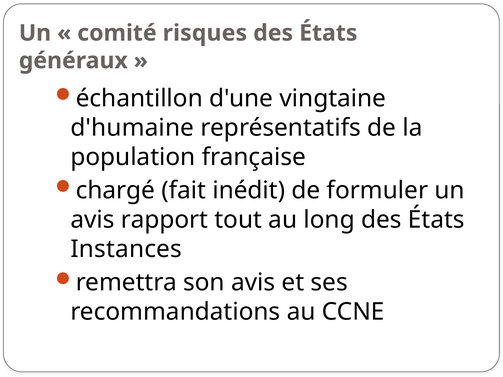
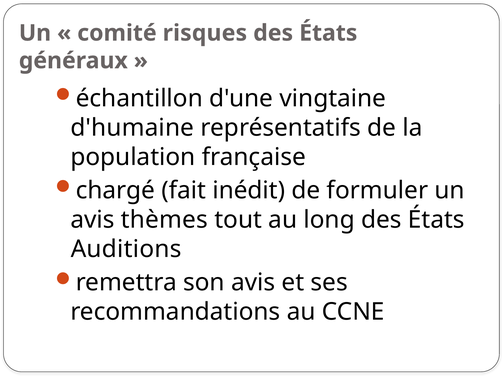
rapport: rapport -> thèmes (164, 220)
Instances: Instances -> Auditions (126, 249)
